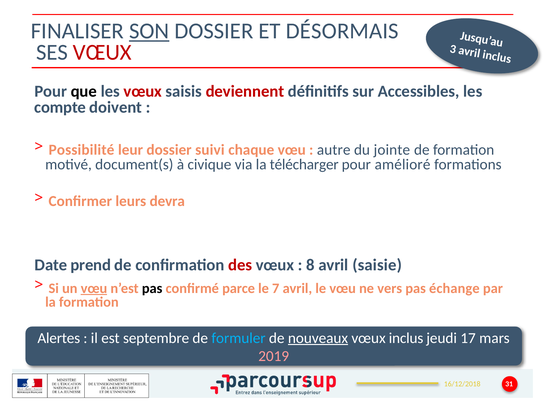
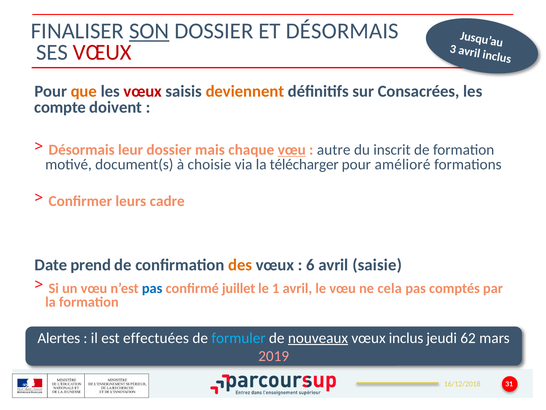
que colour: black -> orange (84, 91)
deviennent colour: red -> orange (245, 91)
Accessibles: Accessibles -> Consacrées (419, 91)
Possibilité: Possibilité -> Désormais (82, 150)
suivi: suivi -> mais (210, 150)
vœu underline: none -> present (292, 150)
jointe: jointe -> inscrit (392, 150)
civique: civique -> choisie (209, 164)
devra: devra -> cadre (167, 201)
des colour: red -> orange (240, 265)
8: 8 -> 6 (311, 265)
vœu underline: present -> none (94, 288)
pas colour: black -> blue (152, 288)
parce: parce -> juillet (239, 288)
7: 7 -> 1 (276, 288)
vers: vers -> cela (390, 288)
échange: échange -> comptés (454, 288)
septembre: septembre -> effectuées (156, 338)
17: 17 -> 62 (468, 338)
